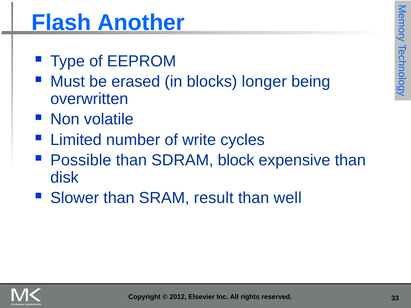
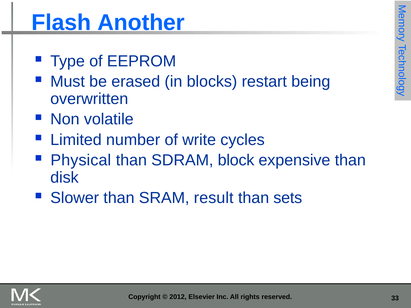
longer: longer -> restart (264, 82)
Possible: Possible -> Physical (81, 160)
well: well -> sets (288, 198)
